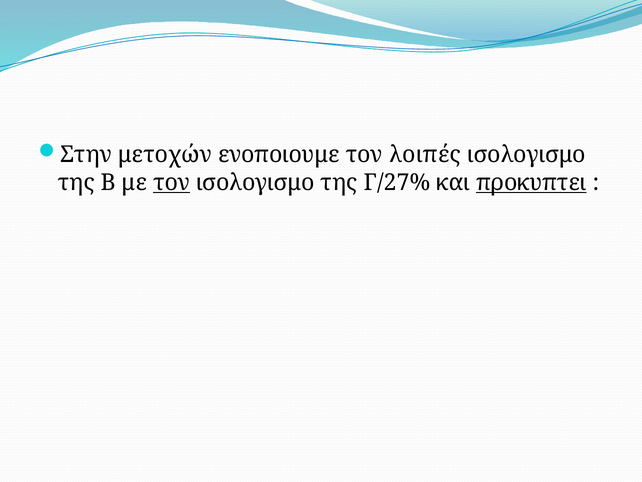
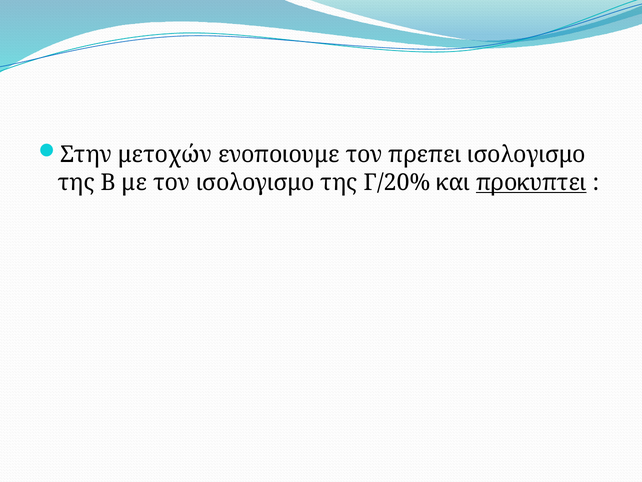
λοιπές: λοιπές -> πρεπει (425, 155)
τον underline: present -> none (172, 182)
Γ/27%: Γ/27% -> Γ/20% (397, 182)
